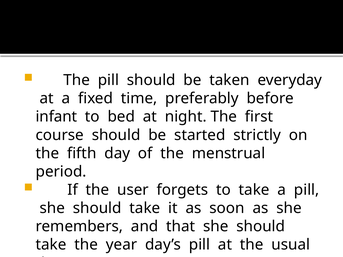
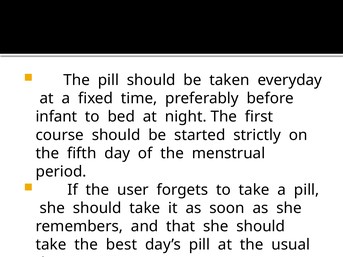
year: year -> best (121, 245)
